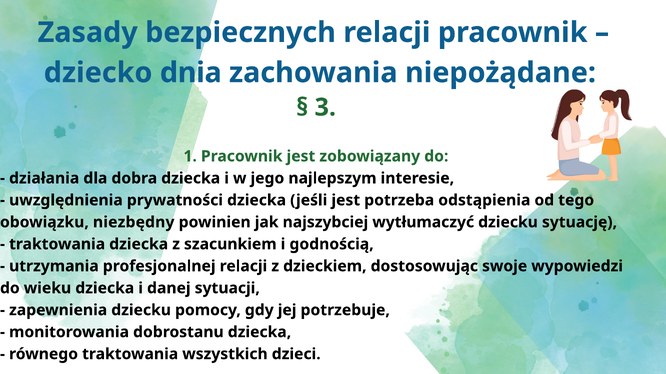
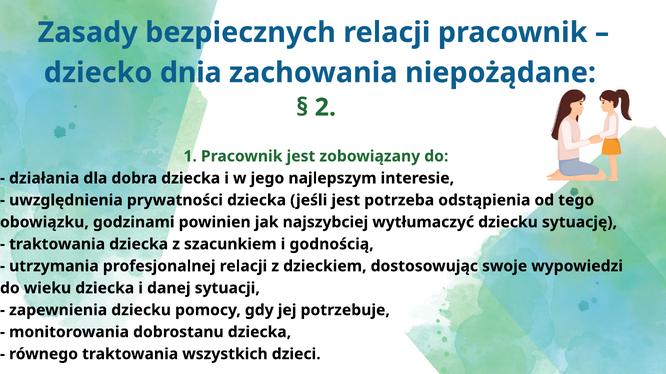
3: 3 -> 2 (325, 108)
niezbędny: niezbędny -> godzinami (134, 223)
